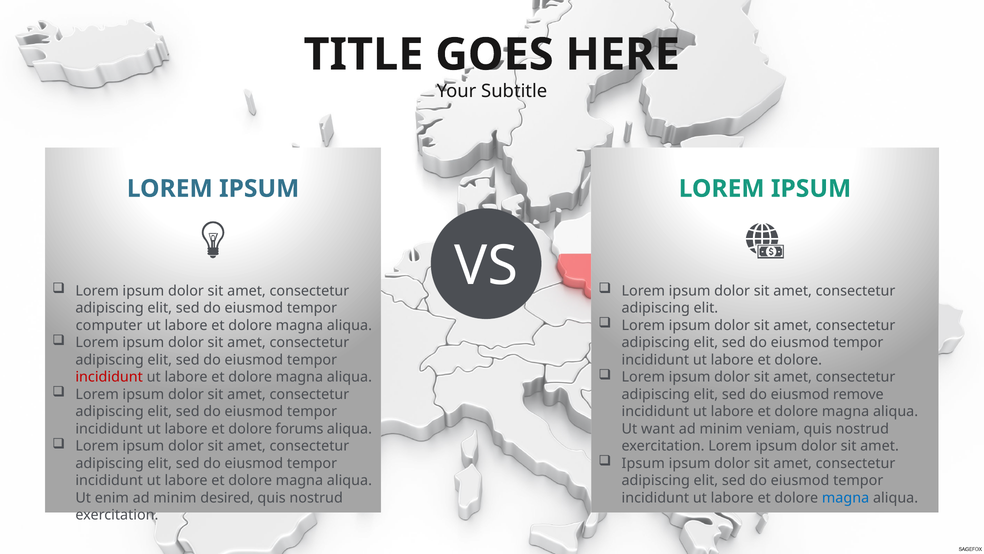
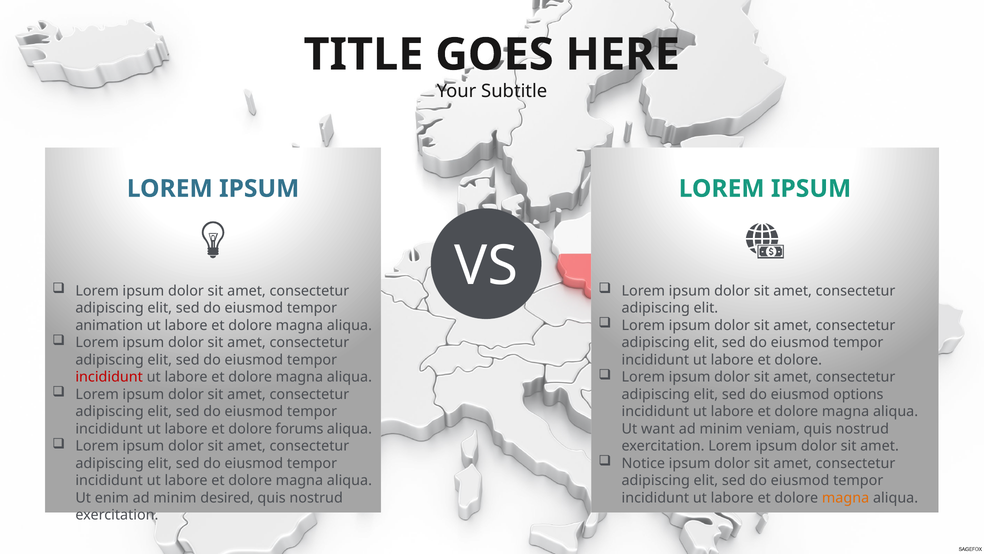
computer: computer -> animation (109, 325)
remove: remove -> options (858, 394)
Ipsum: Ipsum -> Notice (643, 463)
magna colour: blue -> orange (846, 497)
